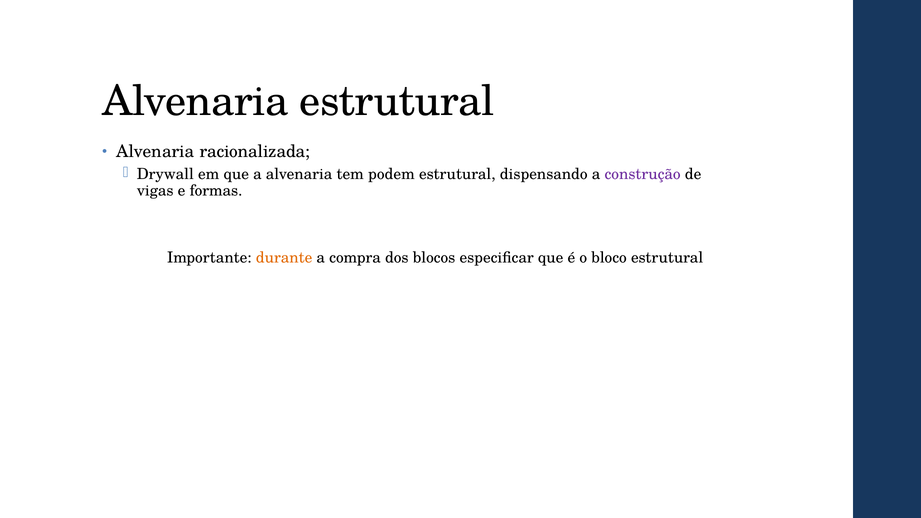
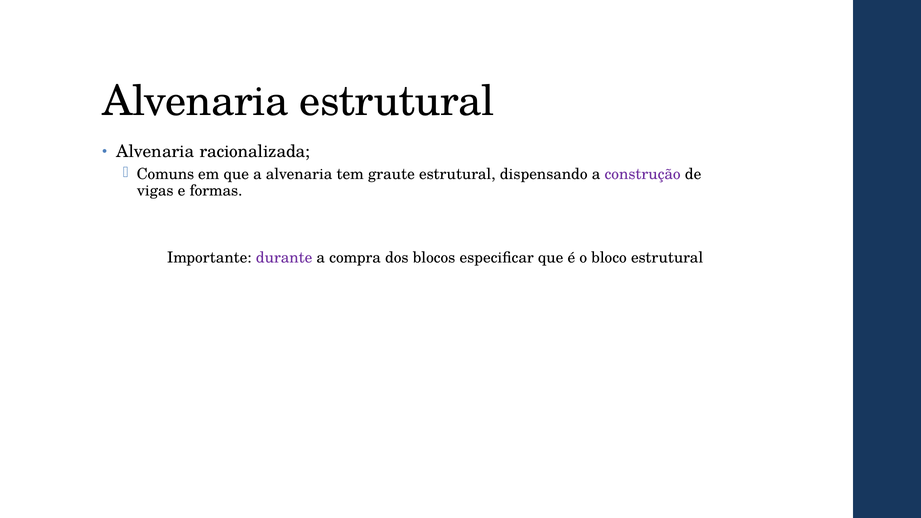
Drywall: Drywall -> Comuns (165, 174)
podem: podem -> graute (391, 174)
durante colour: orange -> purple (284, 258)
